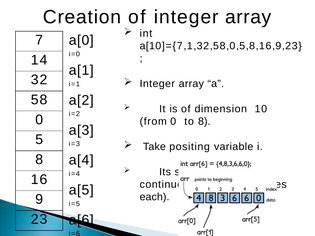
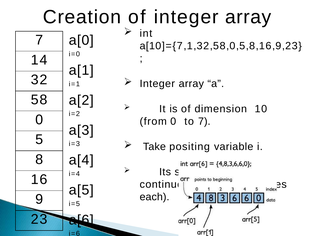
to 8: 8 -> 7 (204, 122)
